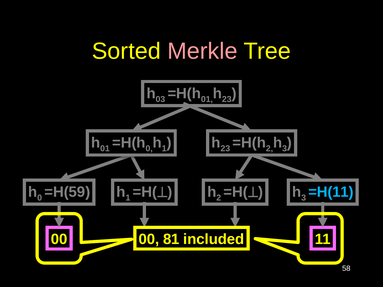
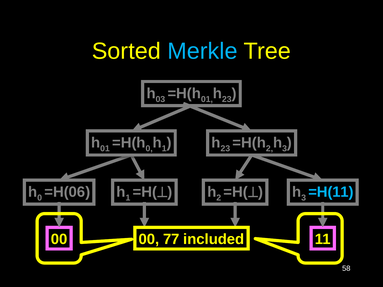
Merkle colour: pink -> light blue (202, 51)
=H(59: =H(59 -> =H(06 (67, 192)
81: 81 -> 77 (171, 239)
